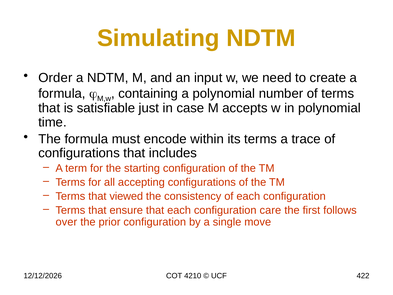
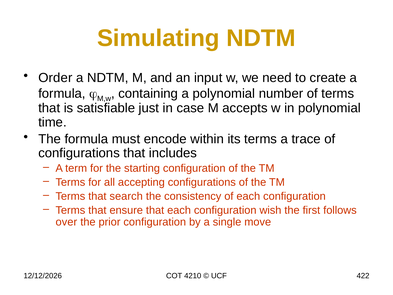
viewed: viewed -> search (126, 196)
care: care -> wish (270, 210)
